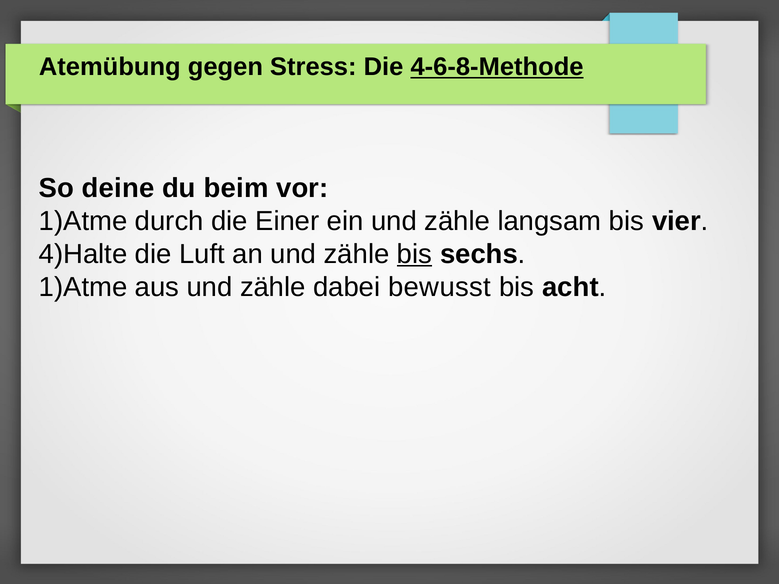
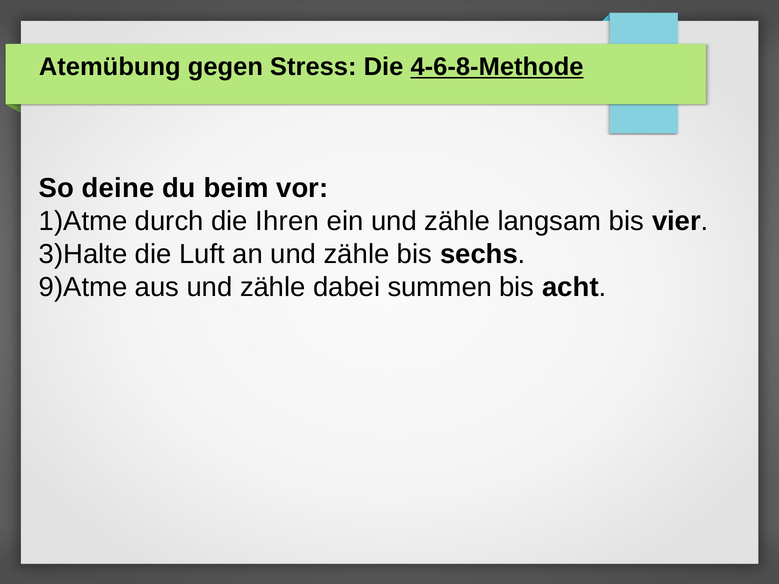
Einer: Einer -> Ihren (287, 221)
4)Halte: 4)Halte -> 3)Halte (83, 254)
bis underline: present -> none (415, 254)
1)Atme: 1)Atme -> 9)Atme (83, 287)
bewusst: bewusst -> summen (440, 287)
